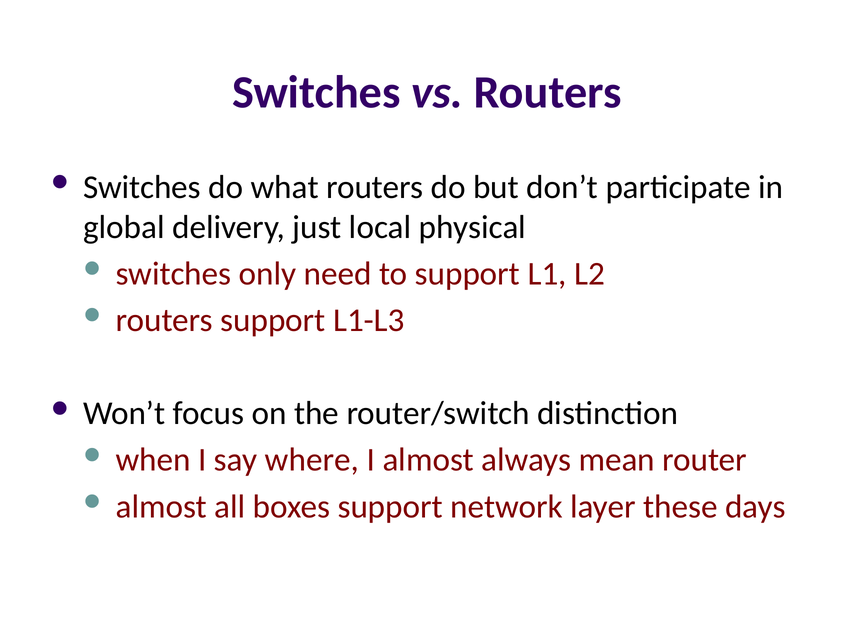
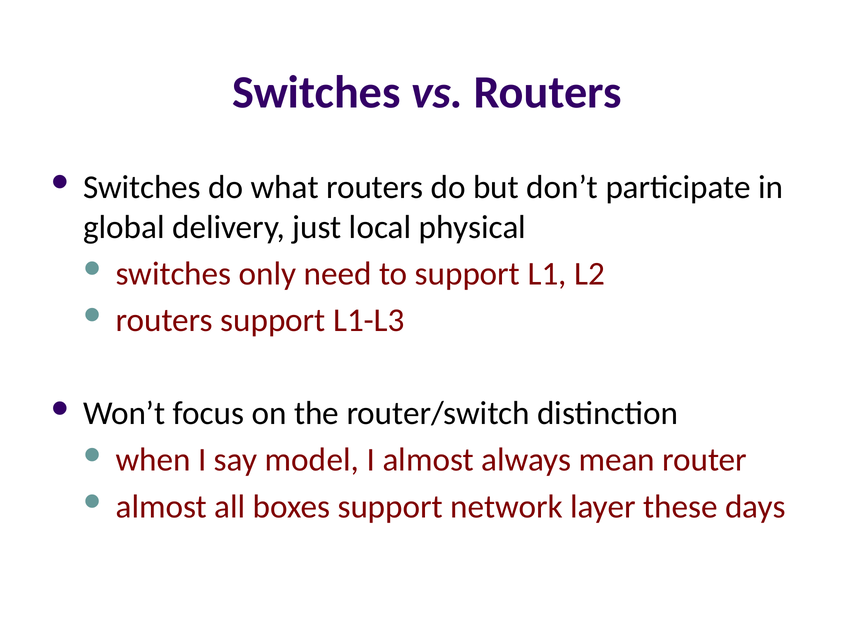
where: where -> model (312, 460)
